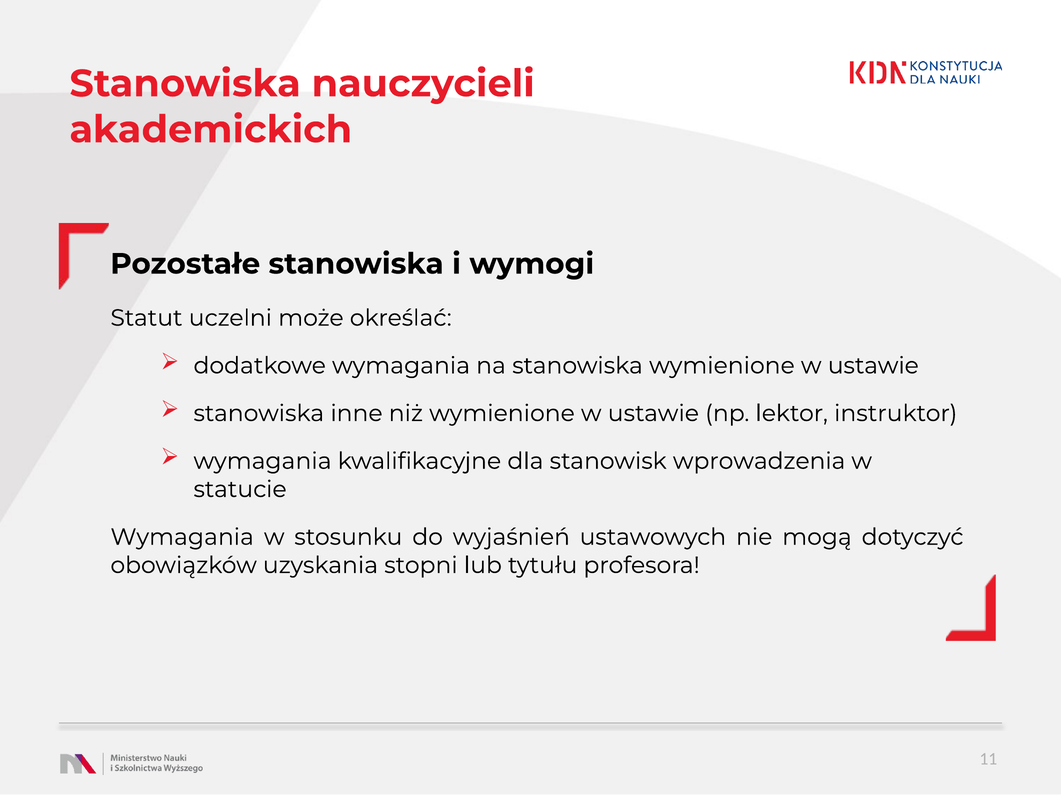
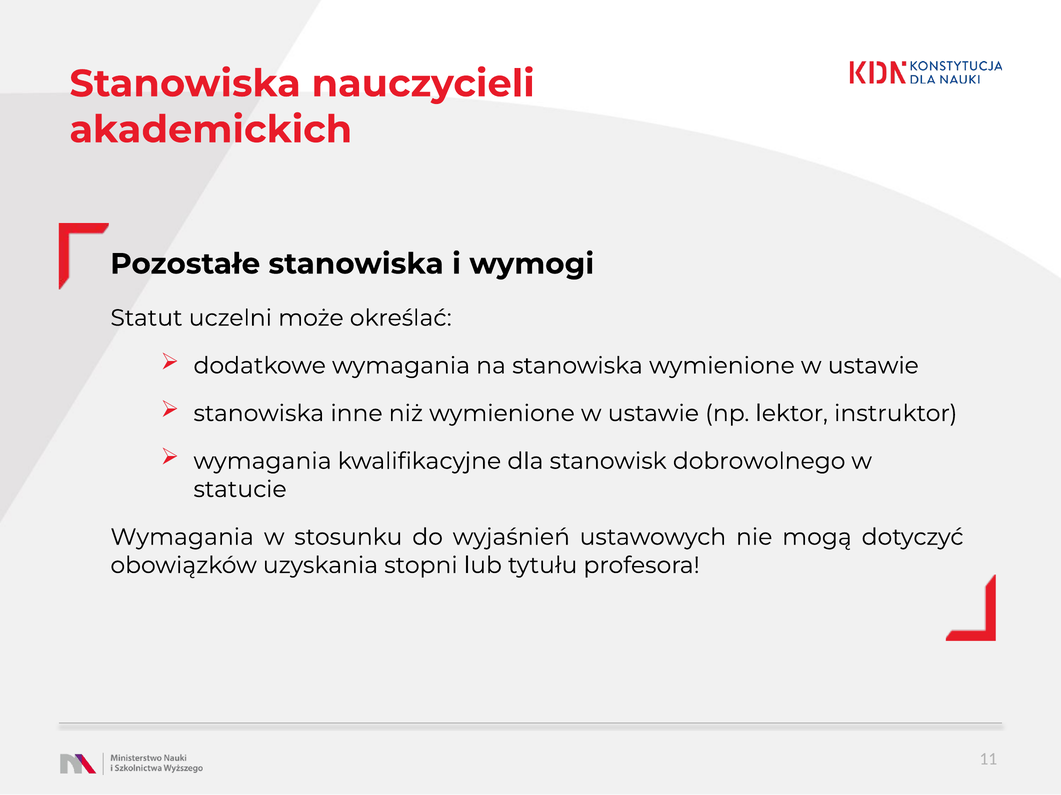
wprowadzenia: wprowadzenia -> dobrowolnego (759, 461)
